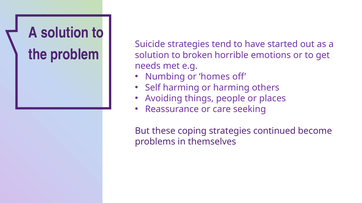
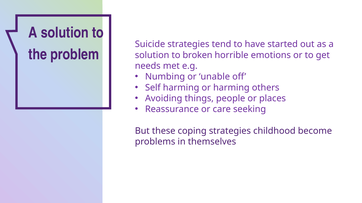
homes: homes -> unable (214, 77)
continued: continued -> childhood (274, 131)
